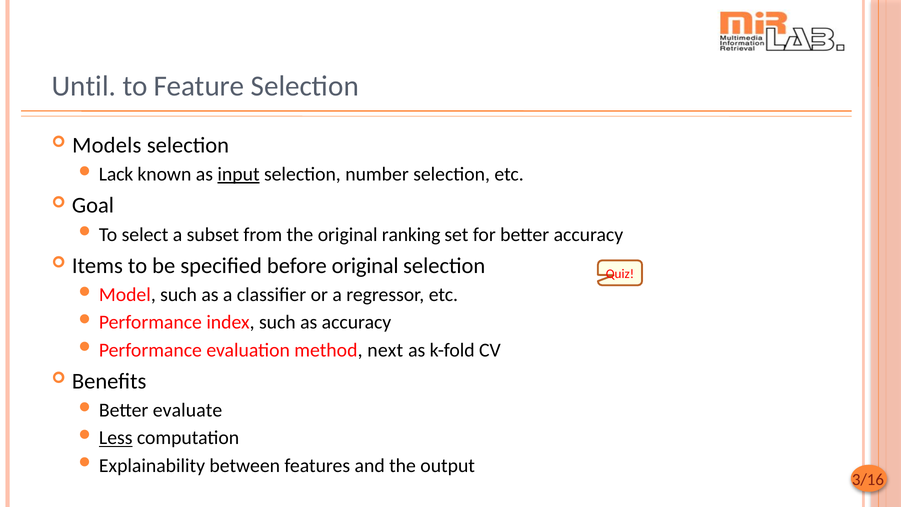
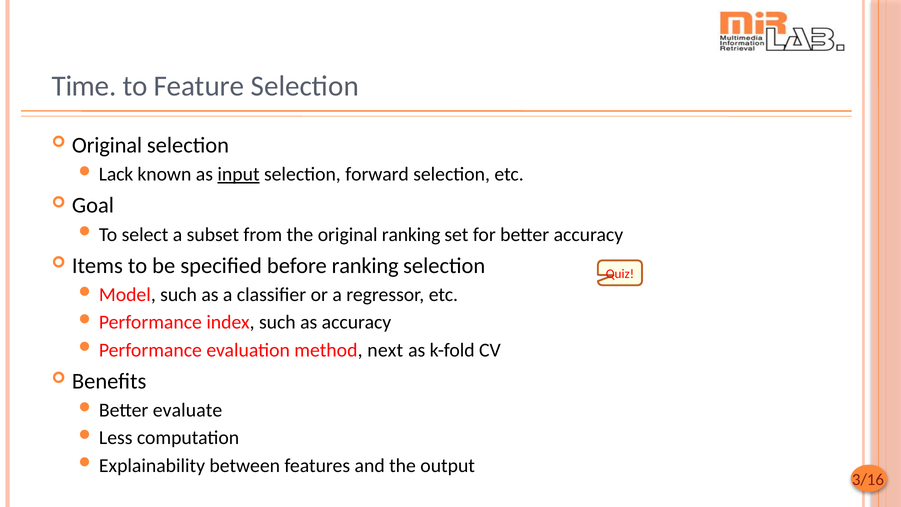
Until: Until -> Time (84, 86)
Models: Models -> Original (107, 145)
number: number -> forward (377, 174)
before original: original -> ranking (365, 266)
Less underline: present -> none (116, 438)
